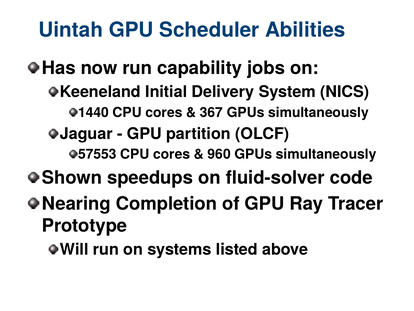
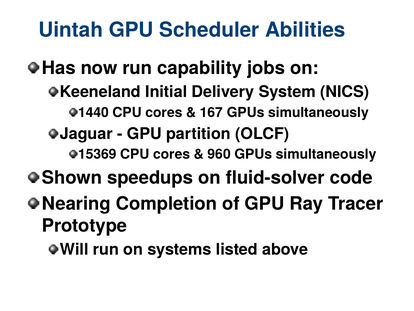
367: 367 -> 167 (211, 112)
57553: 57553 -> 15369 (97, 154)
